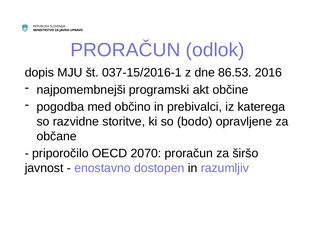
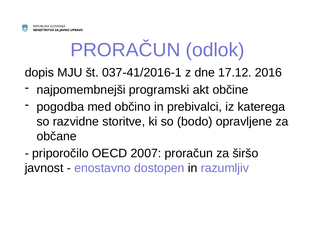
037-15/2016-1: 037-15/2016-1 -> 037-41/2016-1 (142, 73)
86.53: 86.53 -> 17.12 (235, 73)
2070: 2070 -> 2007 (146, 154)
